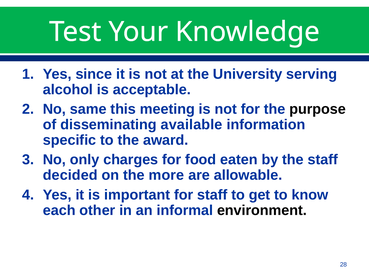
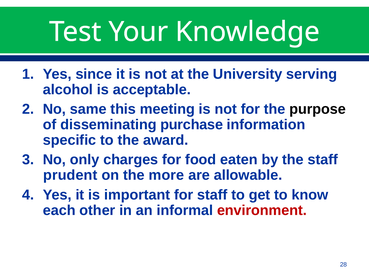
available: available -> purchase (192, 125)
decided: decided -> prudent (70, 175)
environment colour: black -> red (262, 210)
